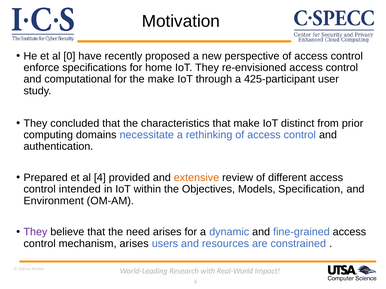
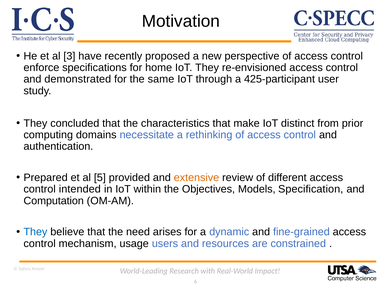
0: 0 -> 3 (69, 56)
computational: computational -> demonstrated (78, 79)
the make: make -> same (161, 79)
4: 4 -> 5 (100, 178)
Environment: Environment -> Computation (54, 201)
They colour: purple -> blue (35, 232)
mechanism arises: arises -> usage (134, 244)
